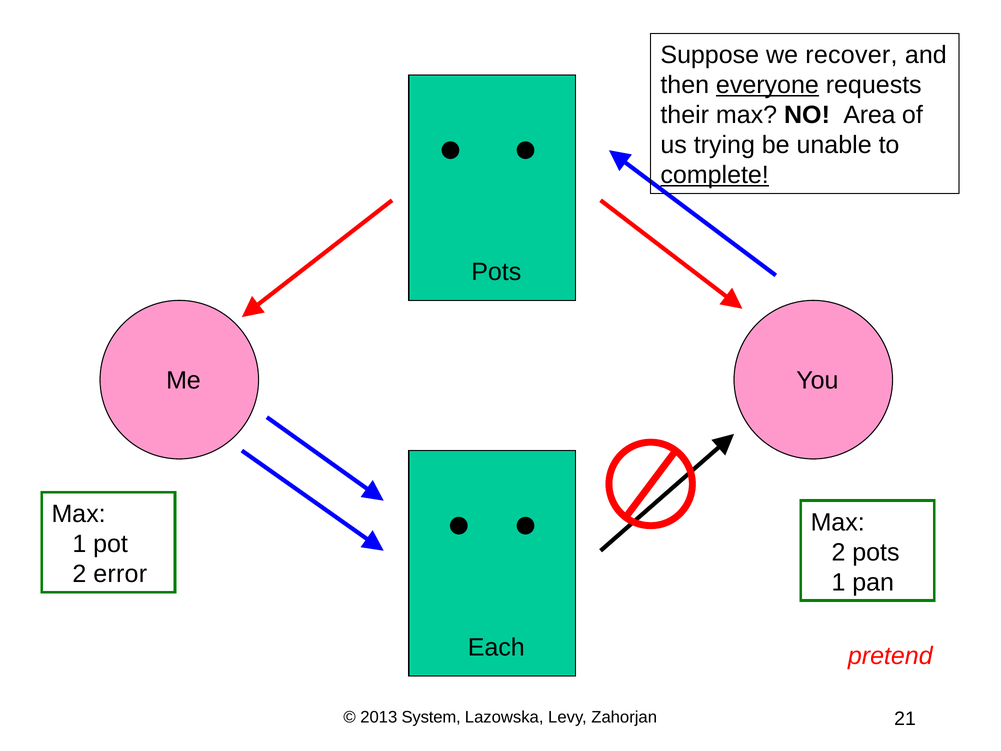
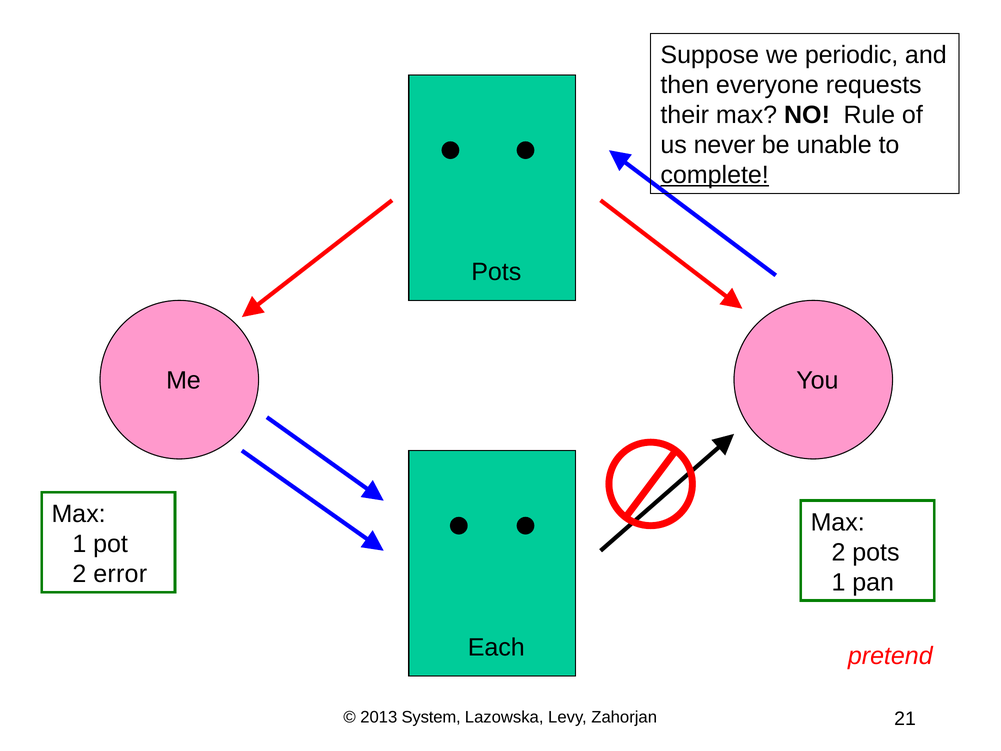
recover: recover -> periodic (852, 55)
everyone underline: present -> none (767, 85)
Area: Area -> Rule (869, 115)
trying: trying -> never (724, 145)
